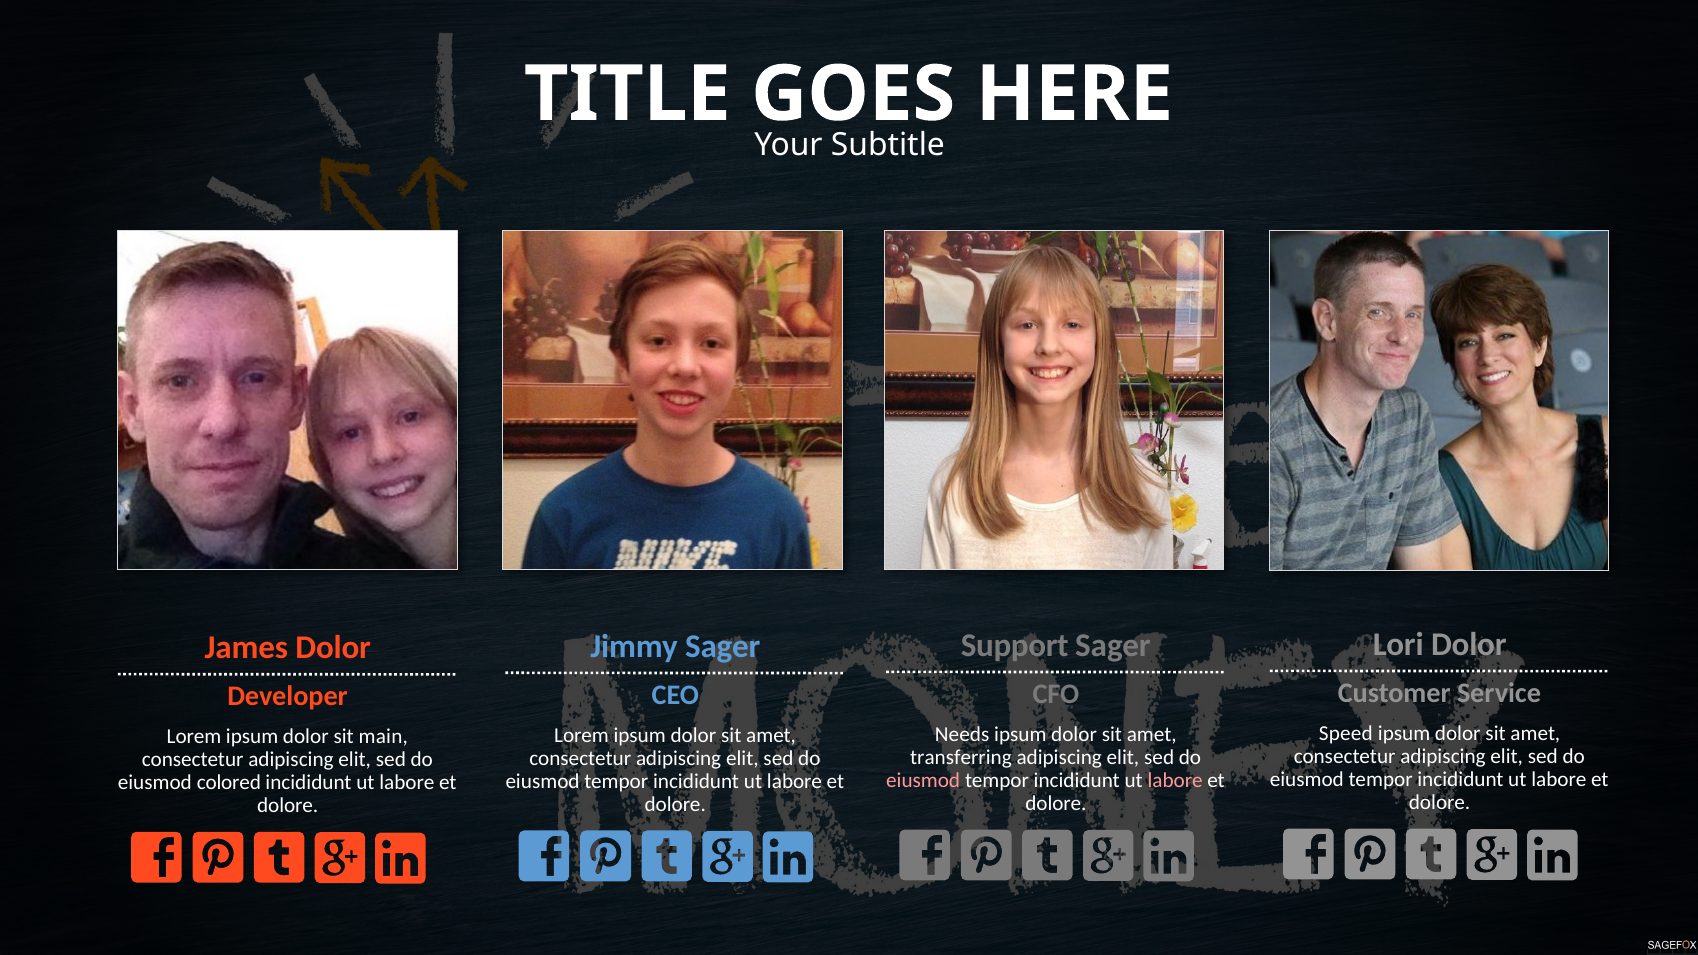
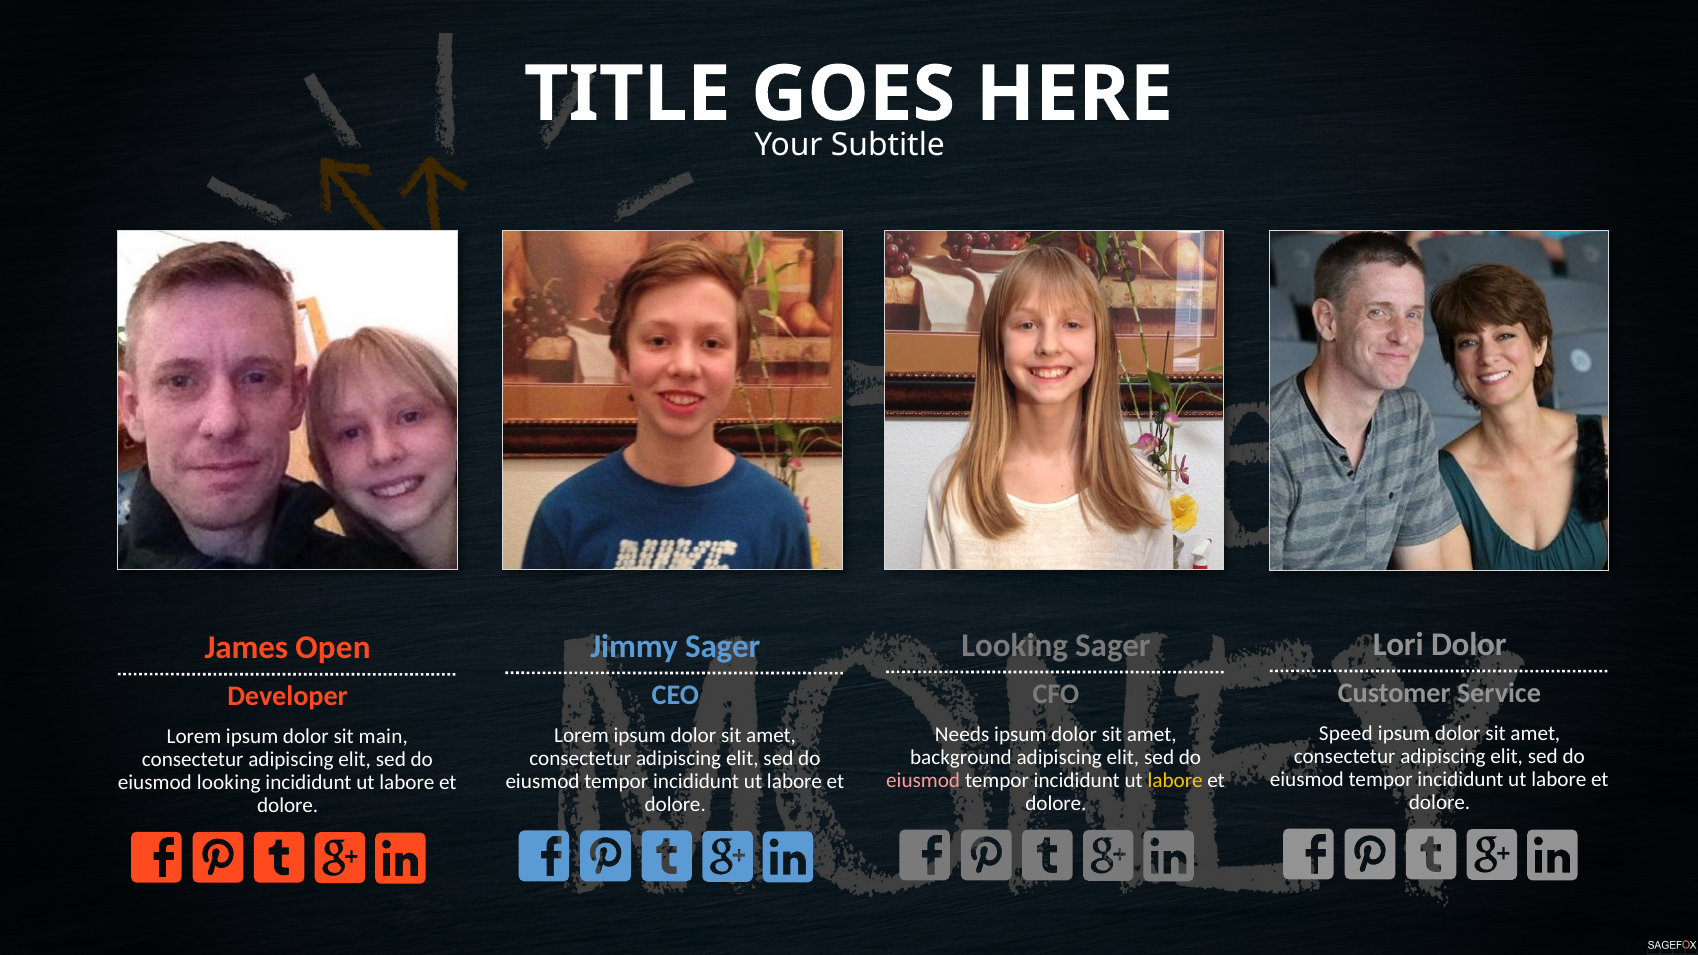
Support: Support -> Looking (1015, 646)
James Dolor: Dolor -> Open (333, 648)
transferring: transferring -> background (961, 757)
labore colour: pink -> yellow (1175, 780)
eiusmod colored: colored -> looking (229, 783)
